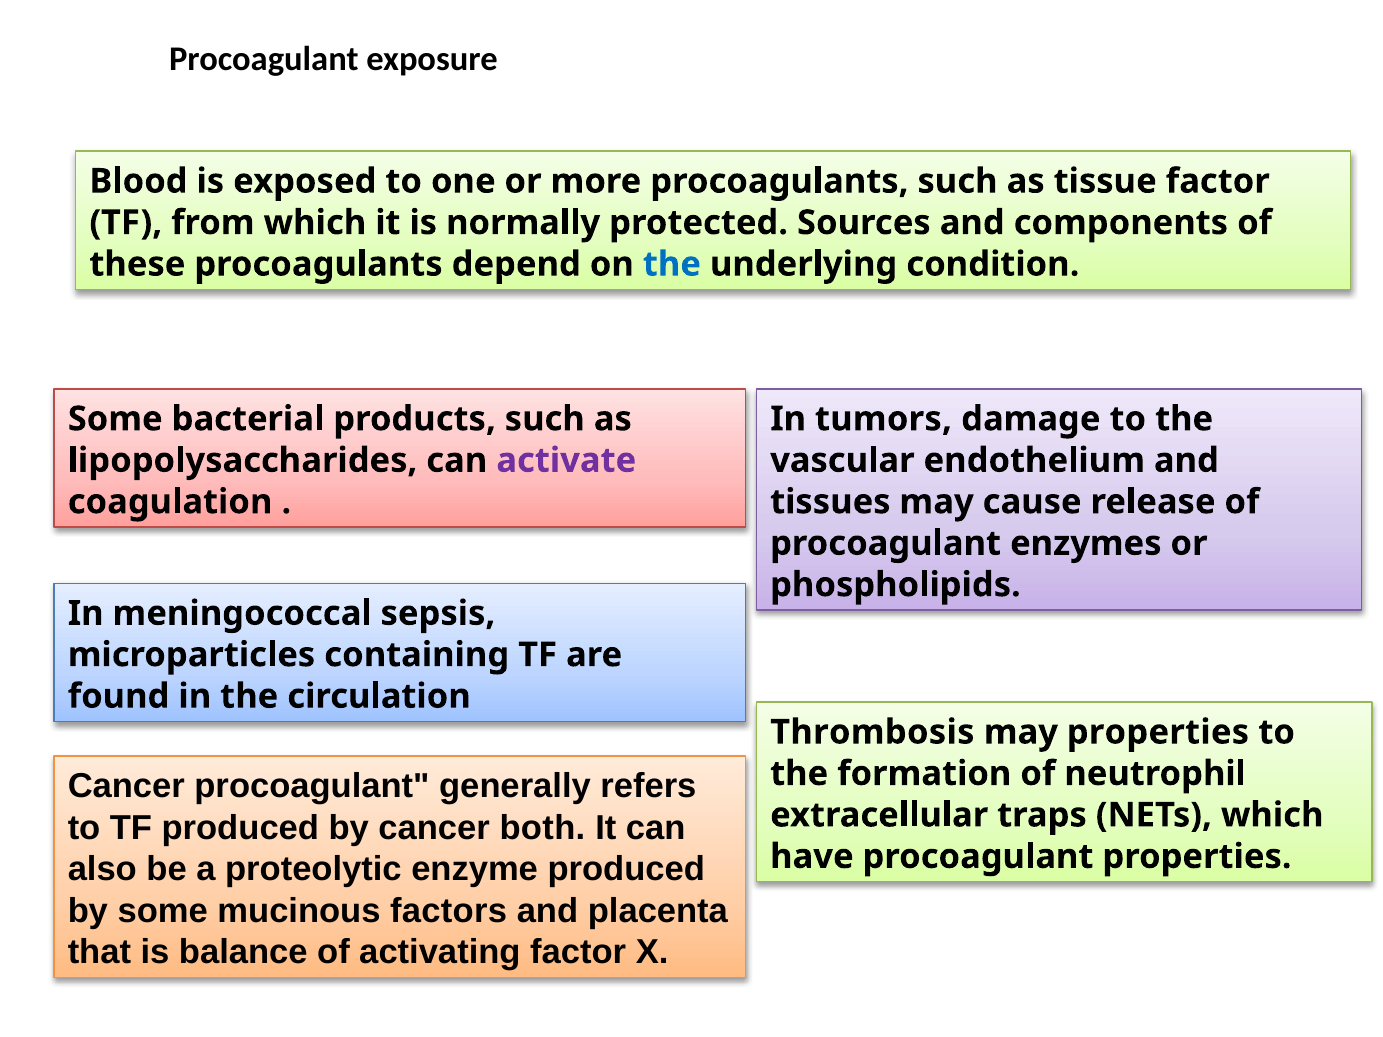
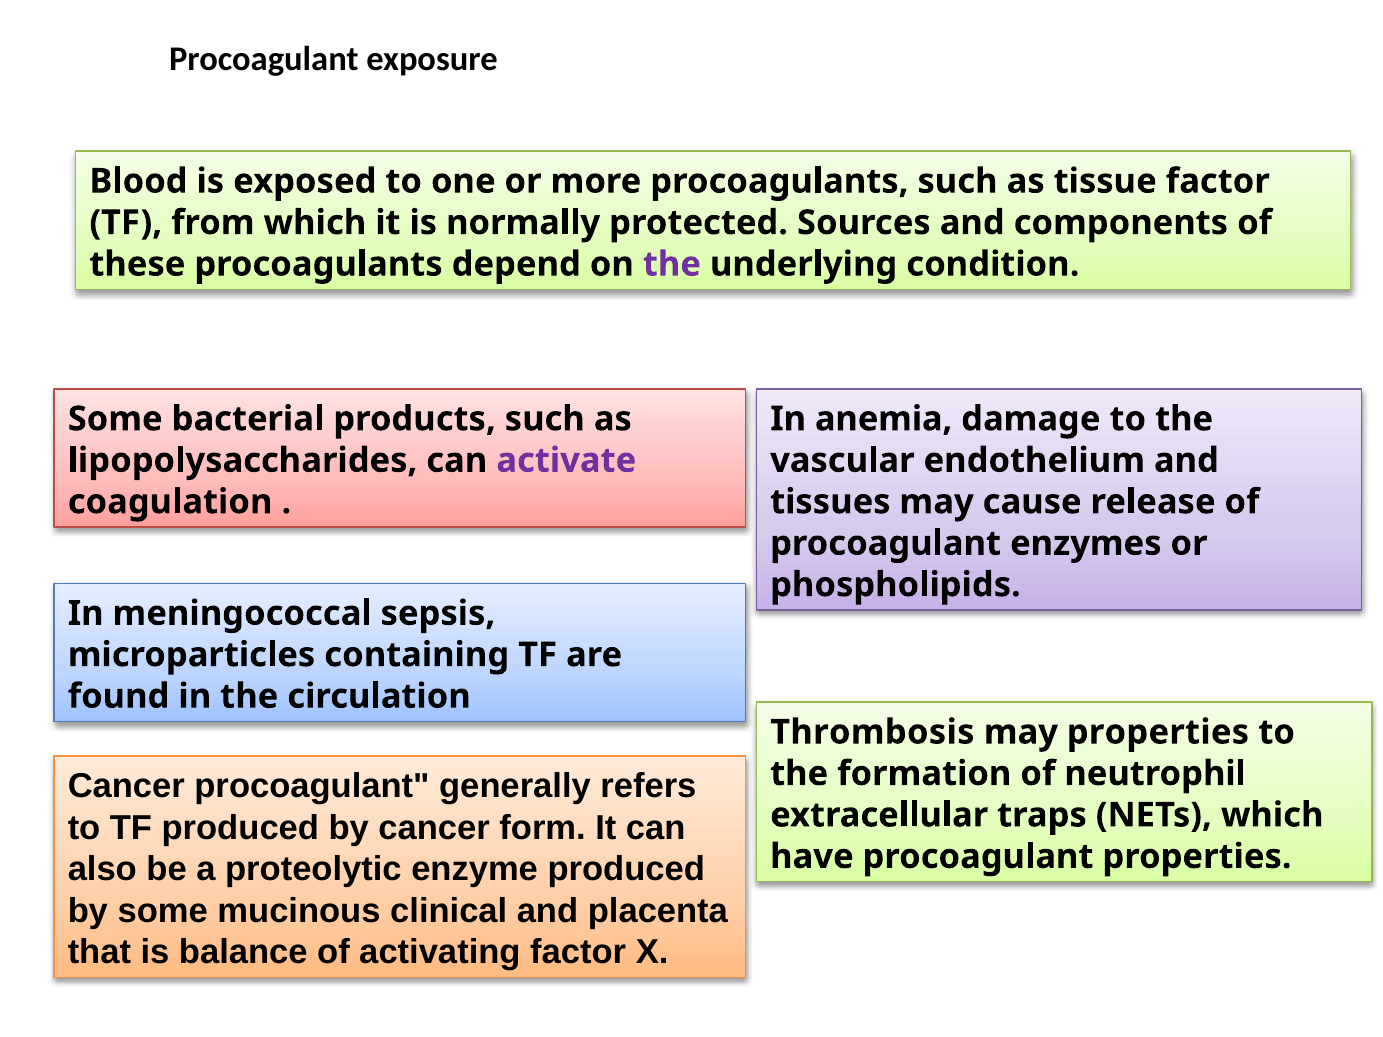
the colour: blue -> purple (672, 264)
tumors: tumors -> anemia (884, 419)
both: both -> form (543, 828)
factors: factors -> clinical (449, 911)
